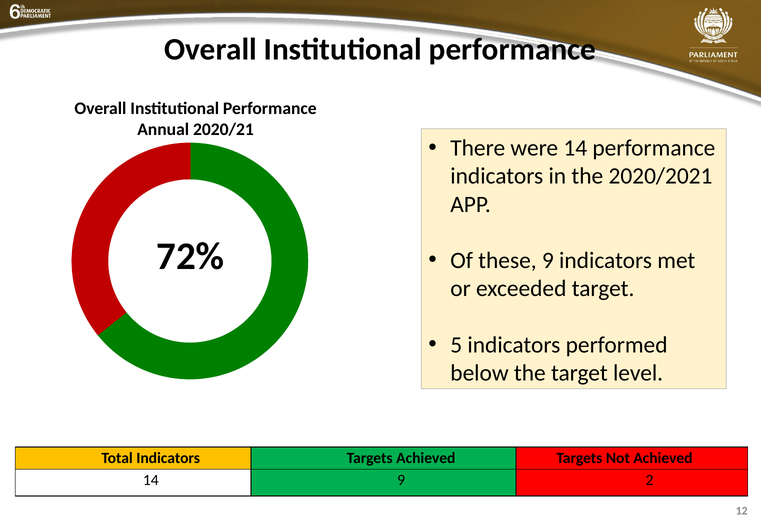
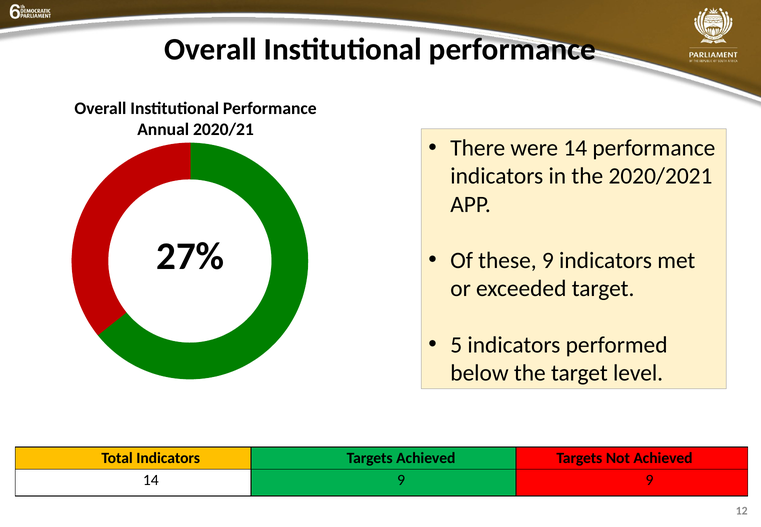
72%: 72% -> 27% (190, 256)
9 2: 2 -> 9 (649, 480)
